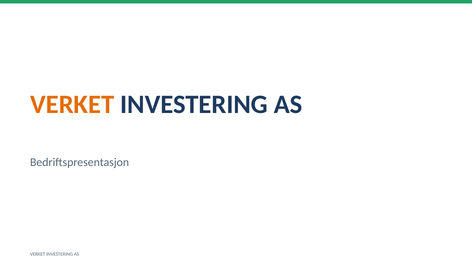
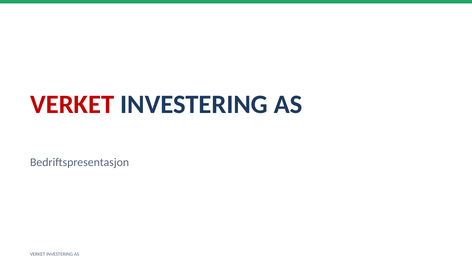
VERKET colour: orange -> red (72, 105)
